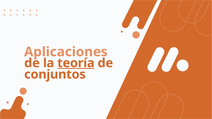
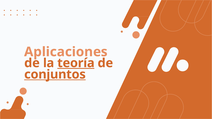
conjuntos underline: none -> present (55, 75)
